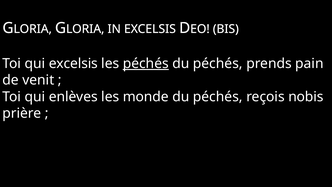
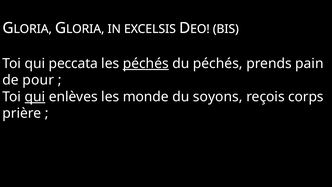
qui excelsis: excelsis -> peccata (73, 63)
venit: venit -> pour (38, 80)
qui underline: none -> present (35, 97)
péchés: péchés -> soyons (218, 97)
nobis: nobis -> corps (306, 97)
